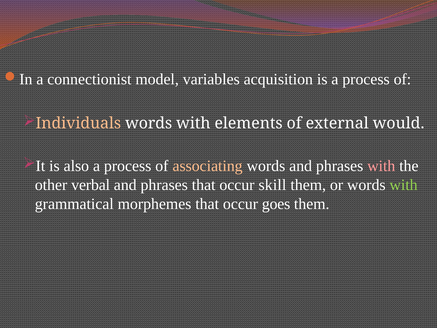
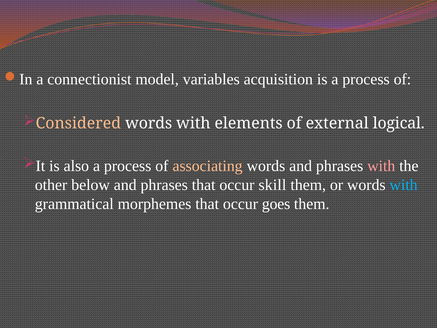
Individuals: Individuals -> Considered (78, 123)
would: would -> logical (399, 123)
verbal: verbal -> below (91, 185)
with colour: light green -> light blue (404, 185)
